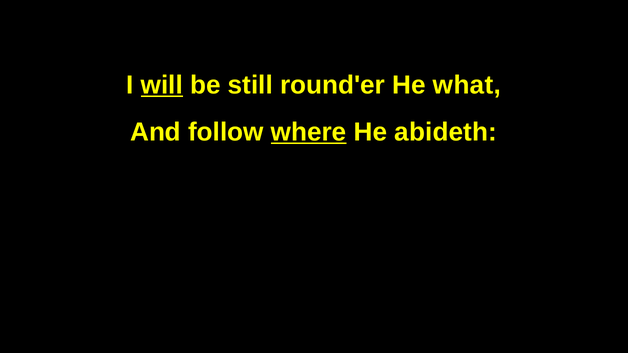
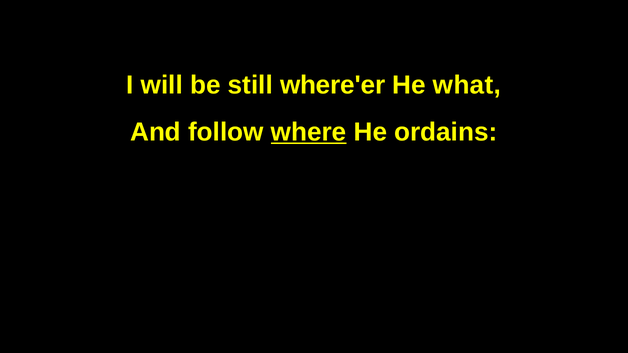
will underline: present -> none (162, 85)
round'er: round'er -> where'er (333, 85)
abideth: abideth -> ordains (446, 132)
